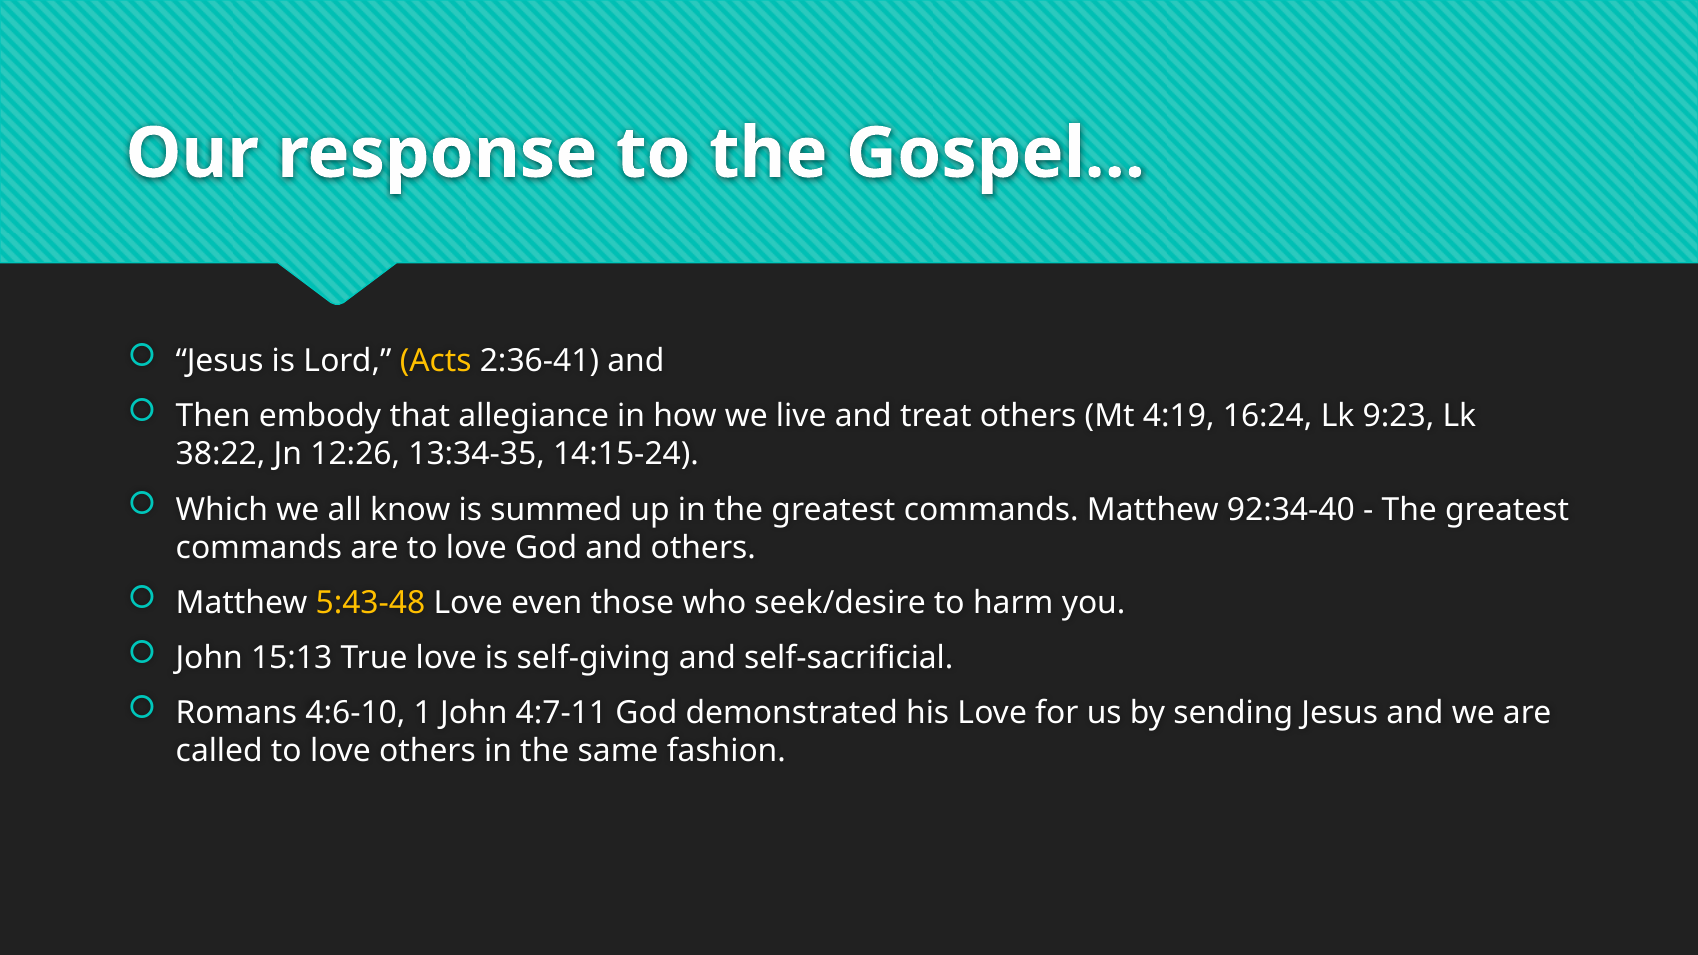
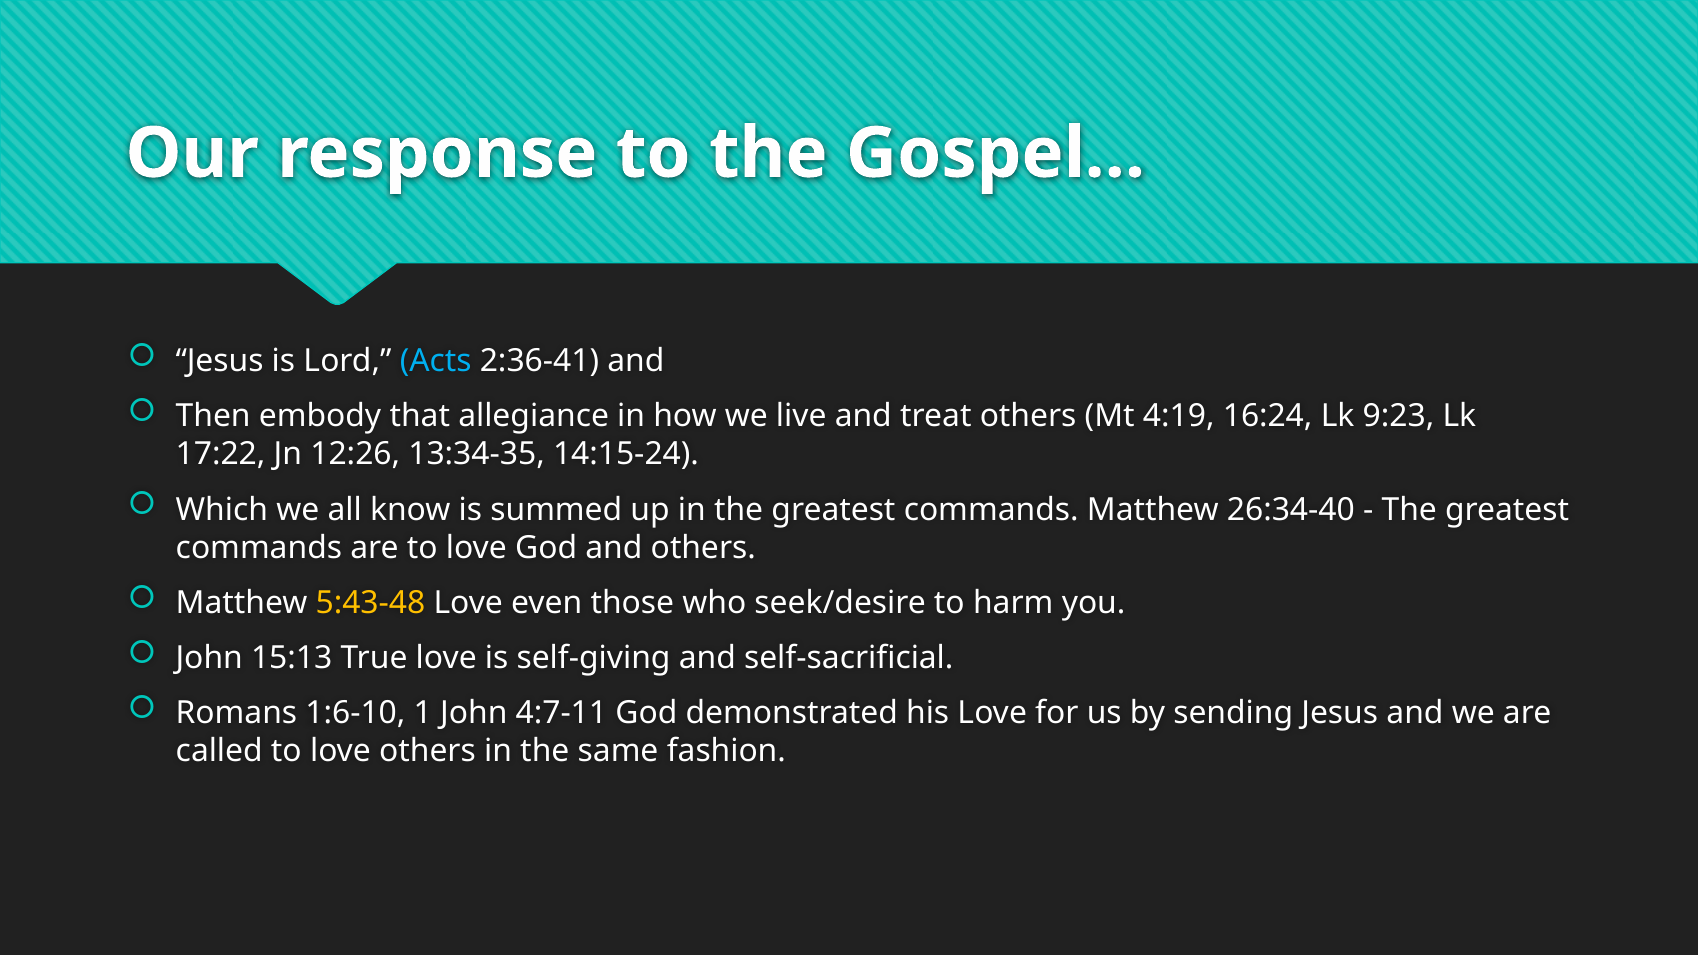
Acts colour: yellow -> light blue (436, 361)
38:22: 38:22 -> 17:22 (221, 454)
92:34-40: 92:34-40 -> 26:34-40 (1291, 510)
4:6-10: 4:6-10 -> 1:6-10 (355, 713)
